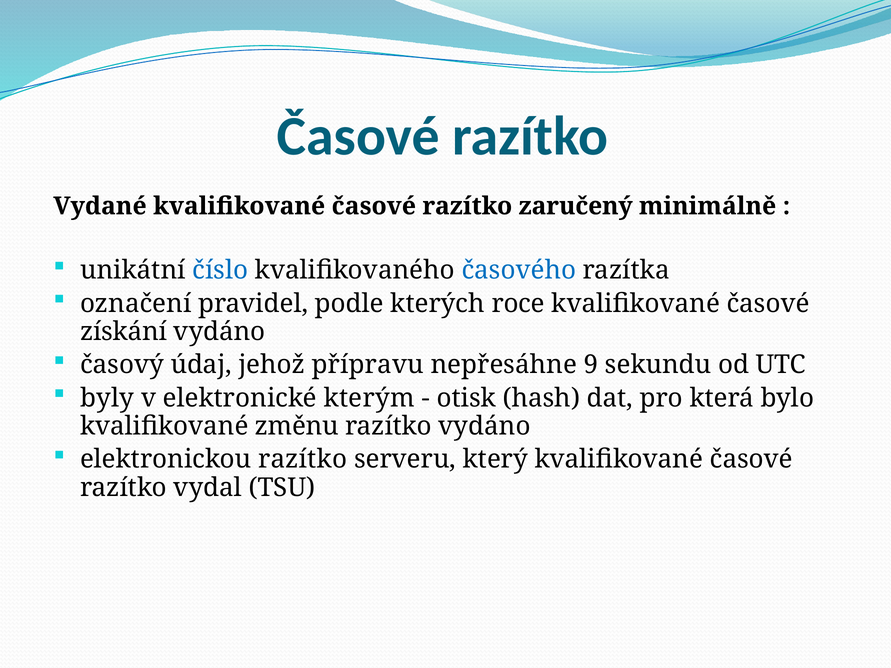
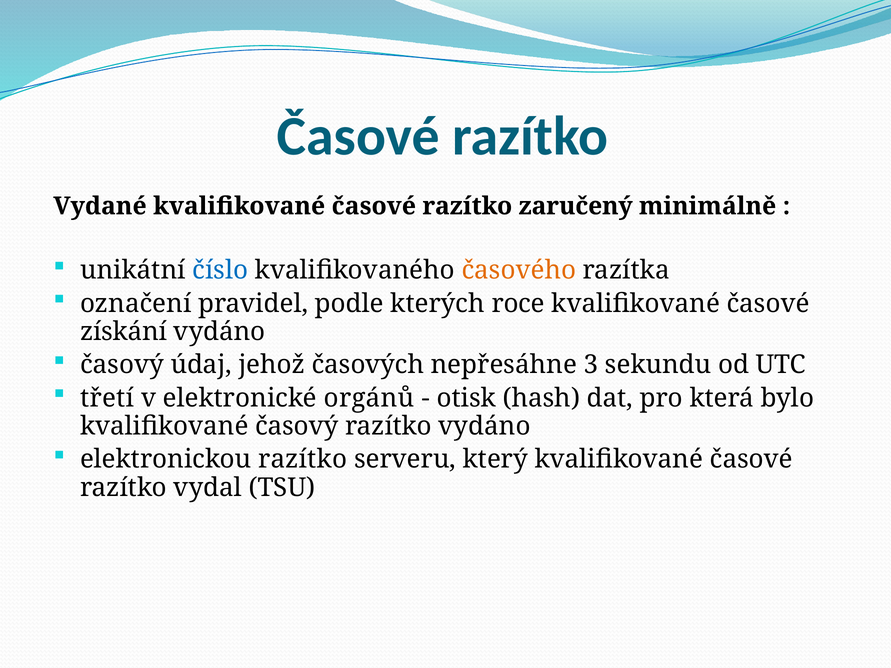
časového colour: blue -> orange (519, 270)
přípravu: přípravu -> časových (368, 365)
9: 9 -> 3 (591, 365)
byly: byly -> třetí (107, 398)
kterým: kterým -> orgánů (369, 398)
kvalifikované změnu: změnu -> časový (297, 426)
